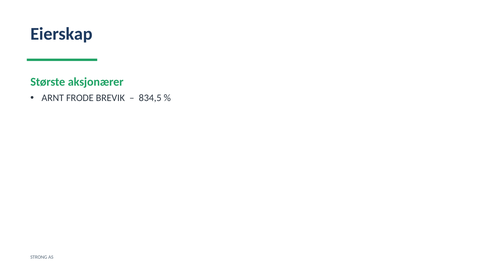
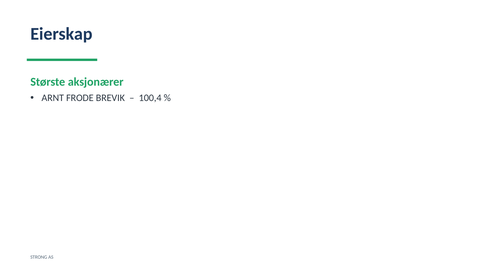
834,5: 834,5 -> 100,4 (150, 98)
